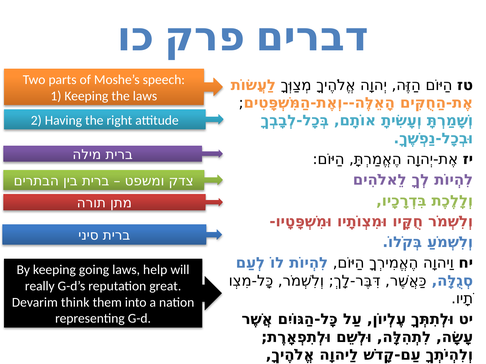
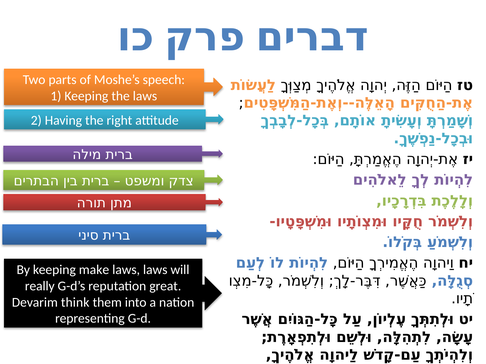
going: going -> make (94, 270)
laws help: help -> laws (155, 270)
